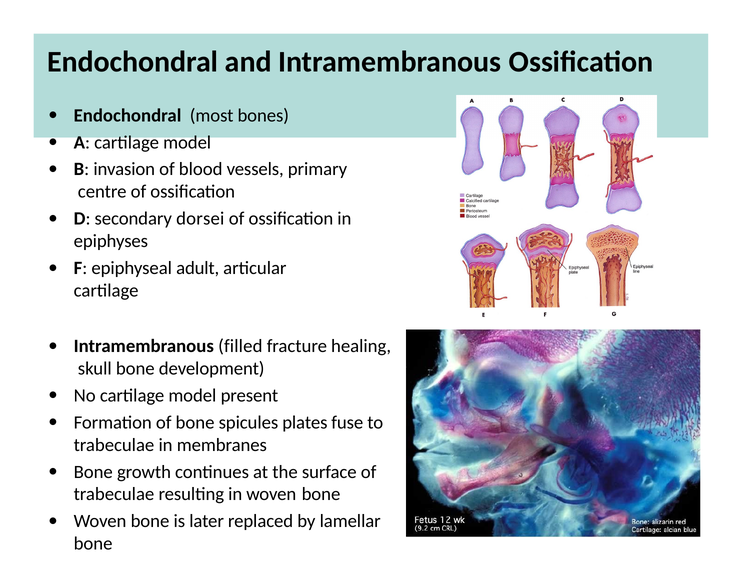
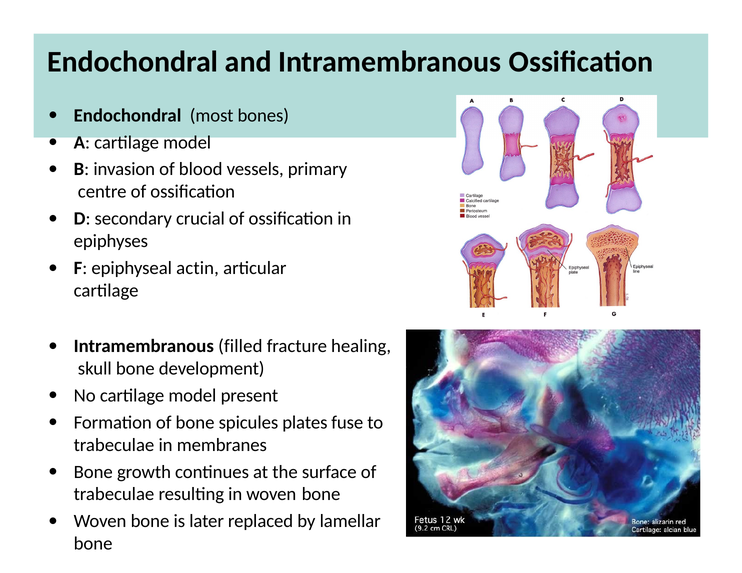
dorsei: dorsei -> crucial (200, 219)
adult: adult -> actin (198, 268)
